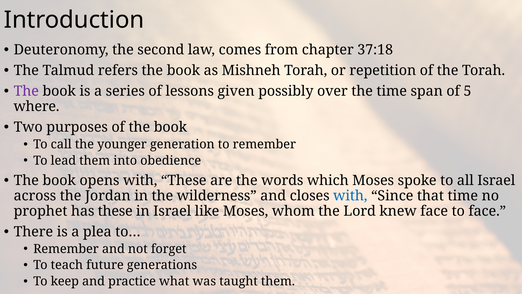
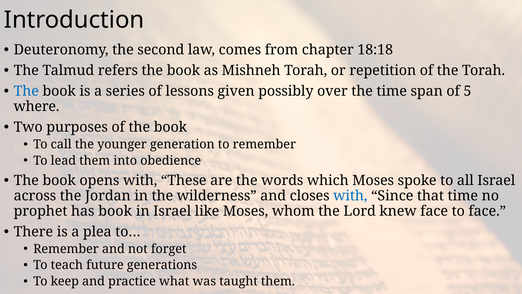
37:18: 37:18 -> 18:18 (375, 50)
The colour: purple -> blue (26, 91)
has these: these -> book (115, 211)
